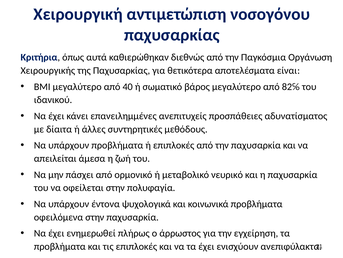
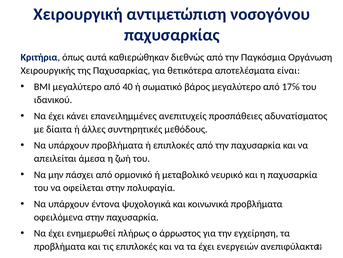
82℅: 82℅ -> 17℅ (291, 86)
ενισχύουν: ενισχύουν -> ενεργειών (237, 246)
